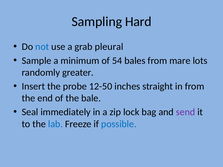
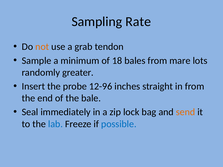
Hard: Hard -> Rate (138, 22)
not colour: blue -> orange (42, 47)
pleural: pleural -> tendon (109, 47)
54: 54 -> 18 (117, 61)
12-50: 12-50 -> 12-96 (101, 86)
send colour: purple -> orange (186, 112)
